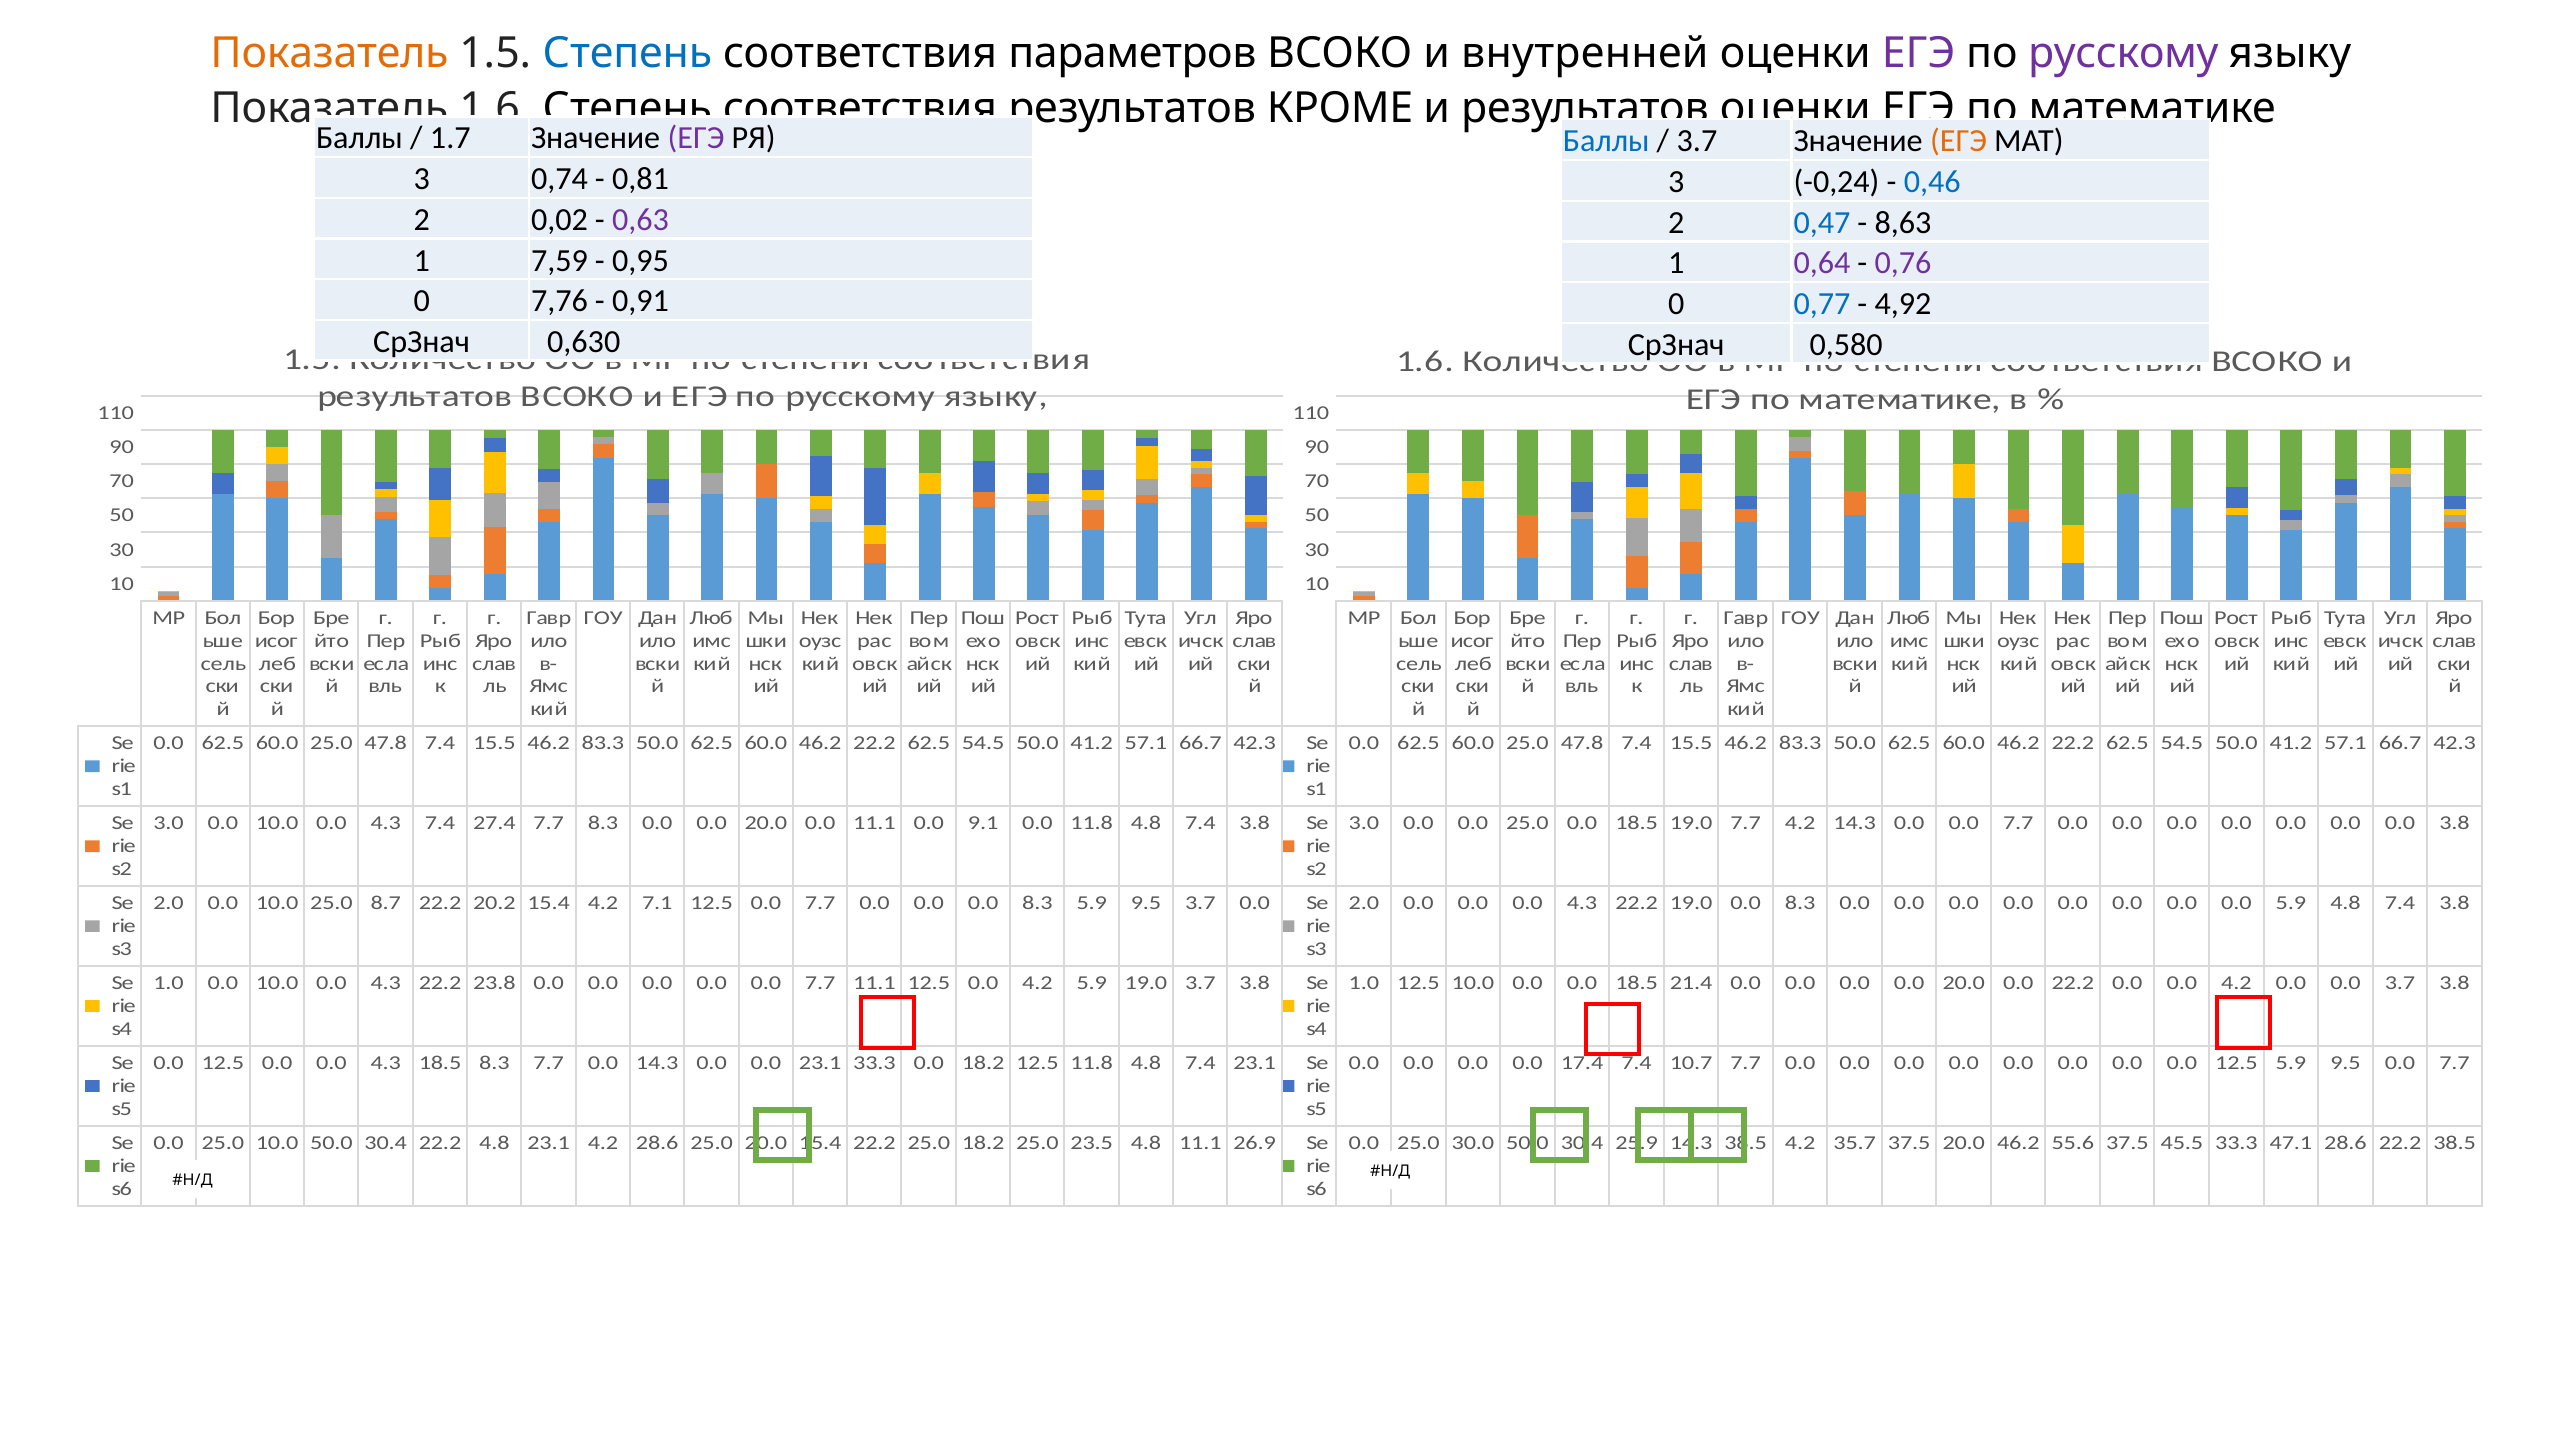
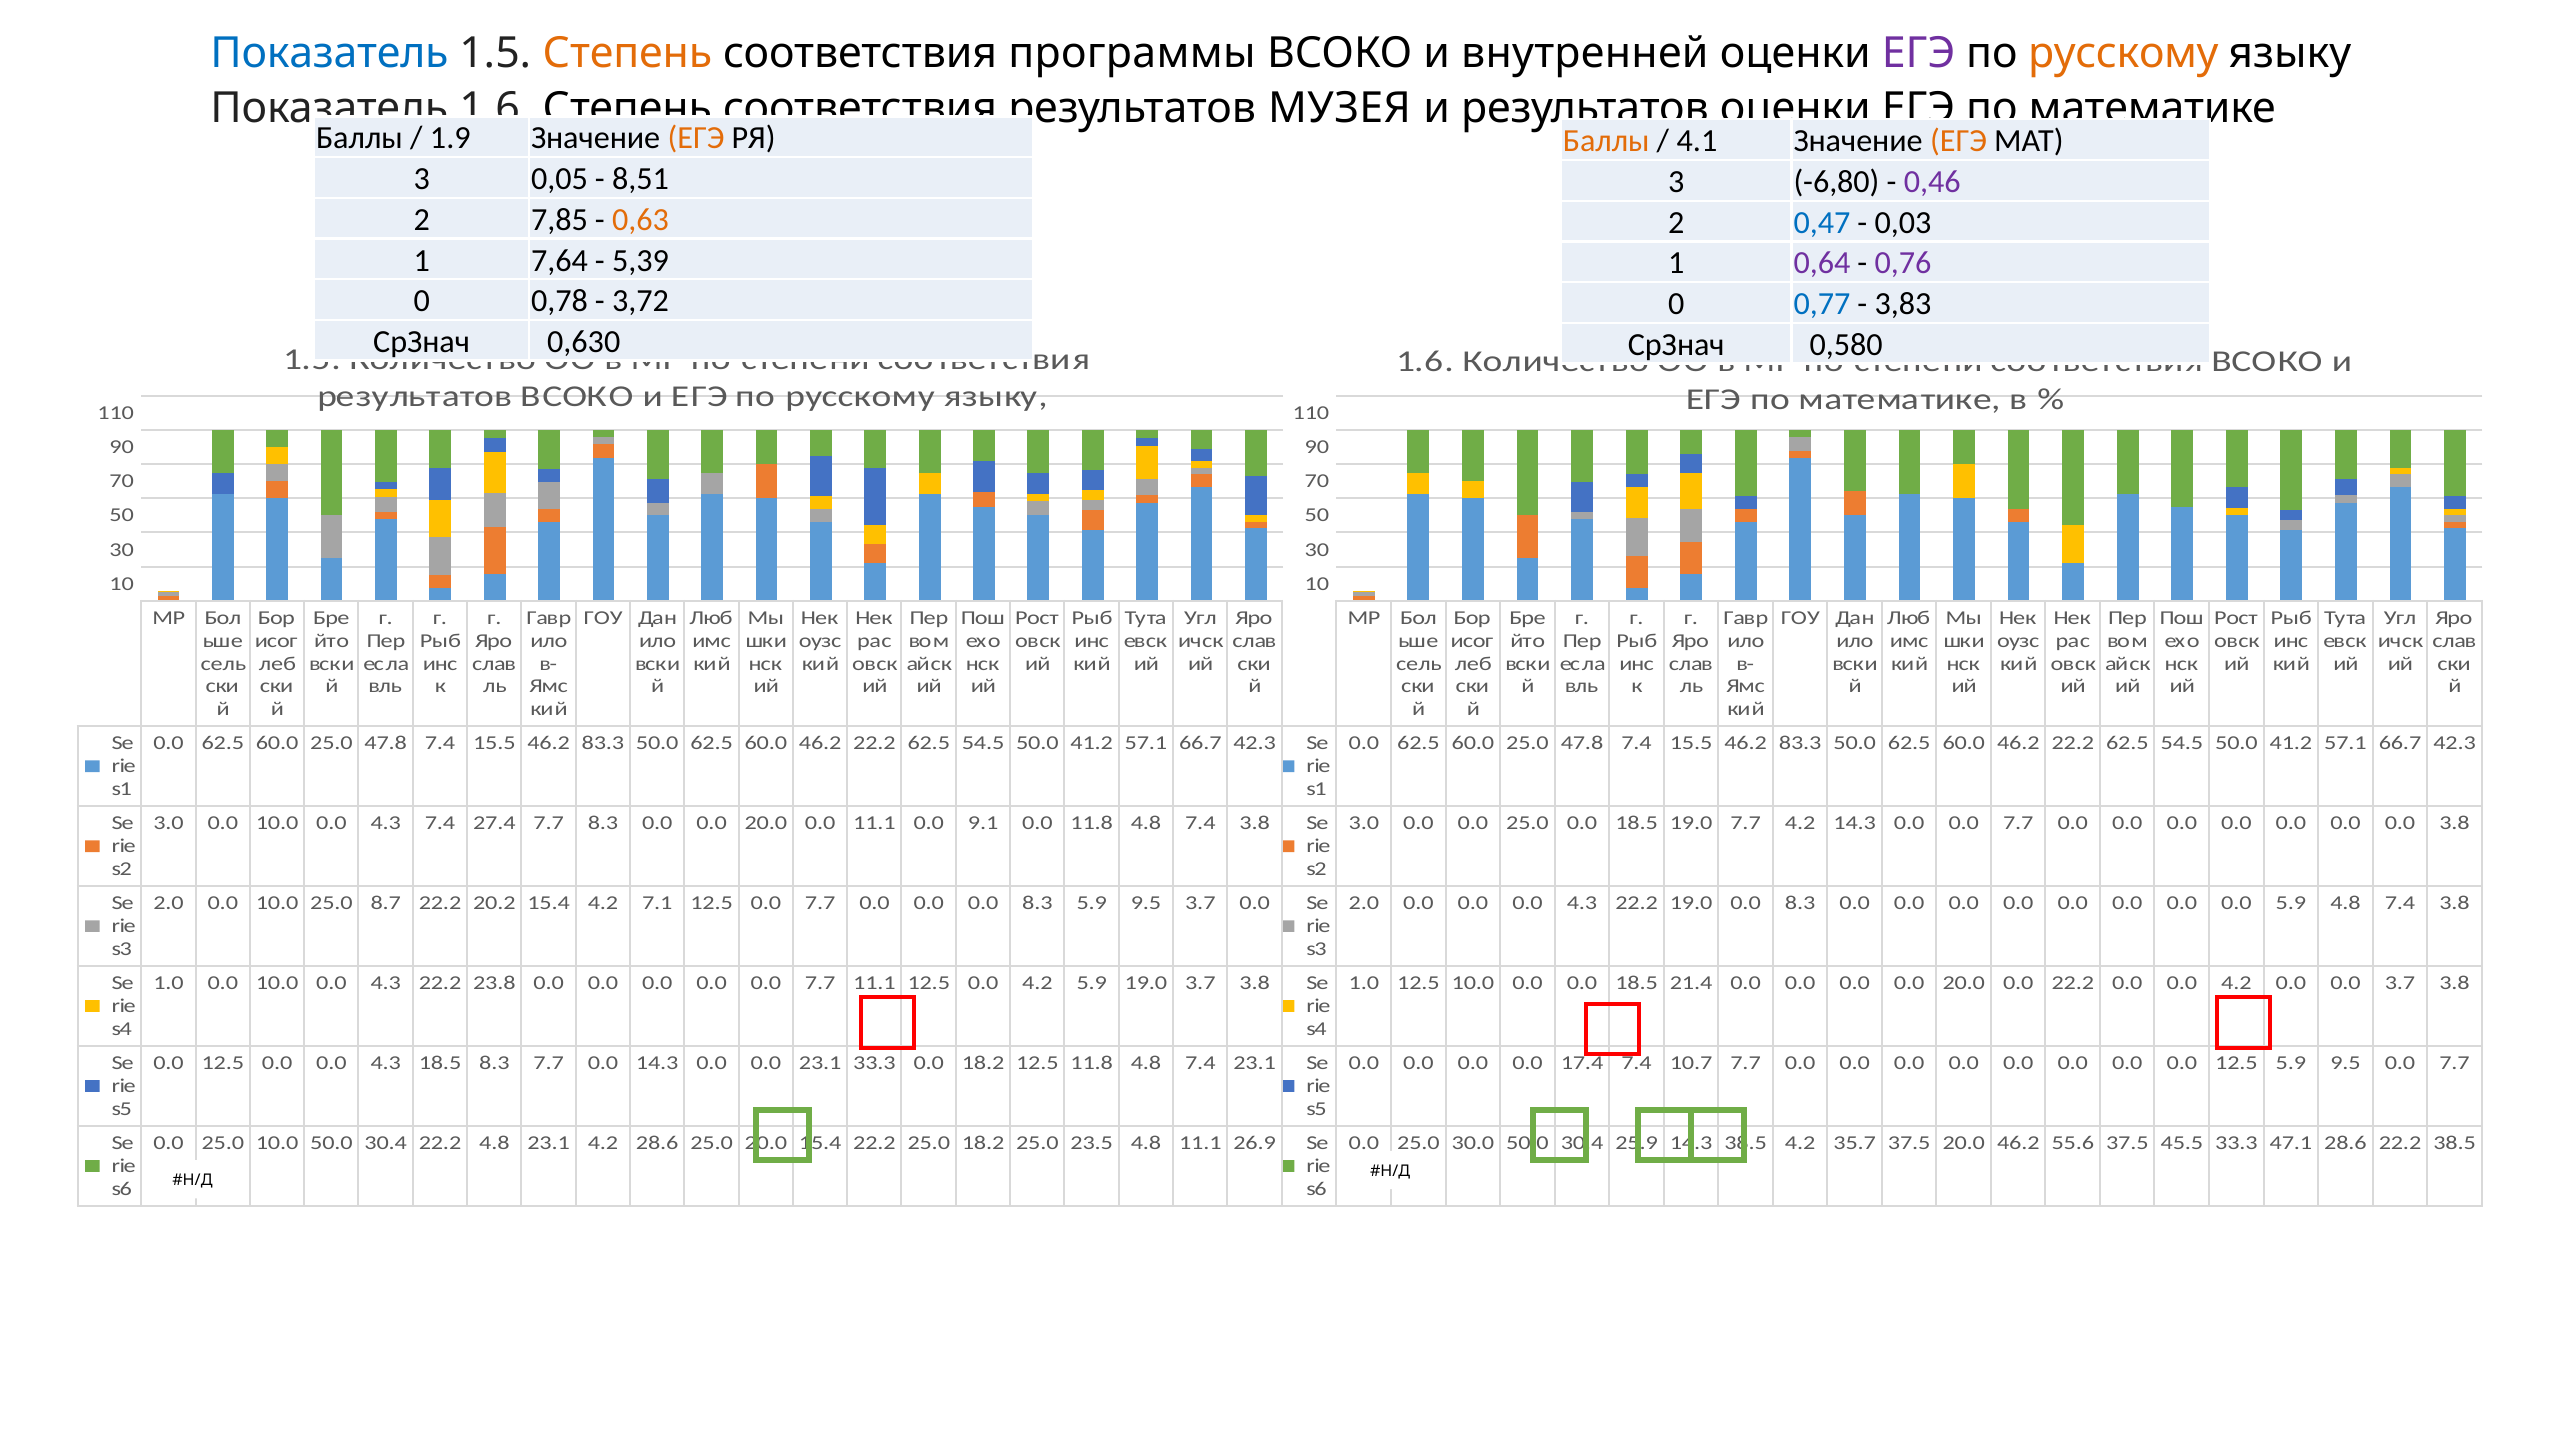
Показатель colour: orange -> blue (329, 53)
Степень colour: blue -> orange (627, 53)
параметров: параметров -> программы (1132, 53)
русскому colour: purple -> orange (2123, 53)
КРОМЕ: КРОМЕ -> МУЗЕЯ (1340, 108)
1.7: 1.7 -> 1.9 (450, 138)
ЕГЭ colour: purple -> orange (696, 138)
Баллы colour: blue -> orange (1606, 141)
3.7: 3.7 -> 4.1 (1697, 141)
0,74: 0,74 -> 0,05 (559, 179)
0,81: 0,81 -> 8,51 (641, 179)
-0,24: -0,24 -> -6,80 (1836, 182)
0,46 colour: blue -> purple (1932, 182)
0,02: 0,02 -> 7,85 (559, 220)
0,63 colour: purple -> orange (641, 220)
8,63: 8,63 -> 0,03 (1903, 223)
7,59: 7,59 -> 7,64 (559, 260)
0,95: 0,95 -> 5,39 (641, 260)
7,76: 7,76 -> 0,78 (559, 301)
0,91: 0,91 -> 3,72 (641, 301)
4,92: 4,92 -> 3,83 (1903, 304)
